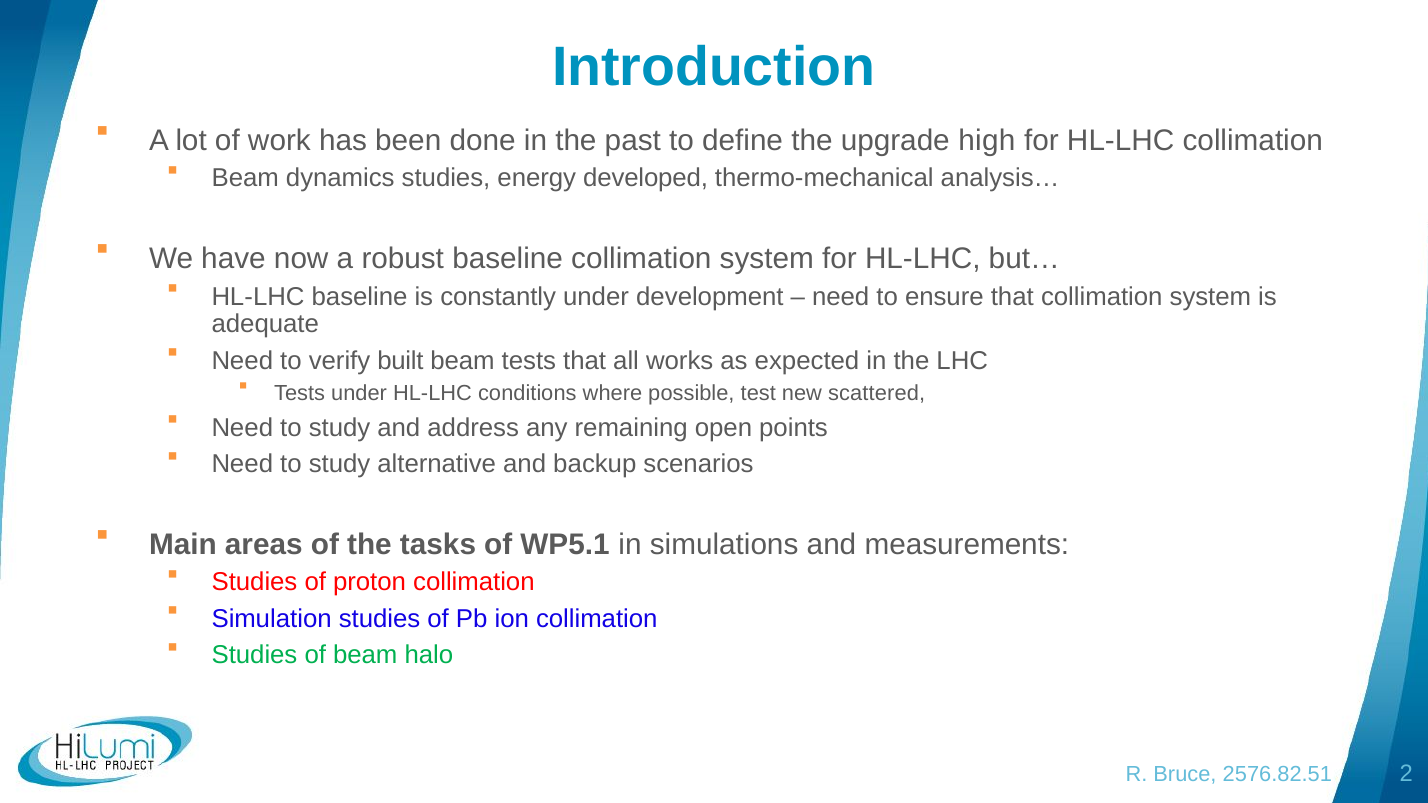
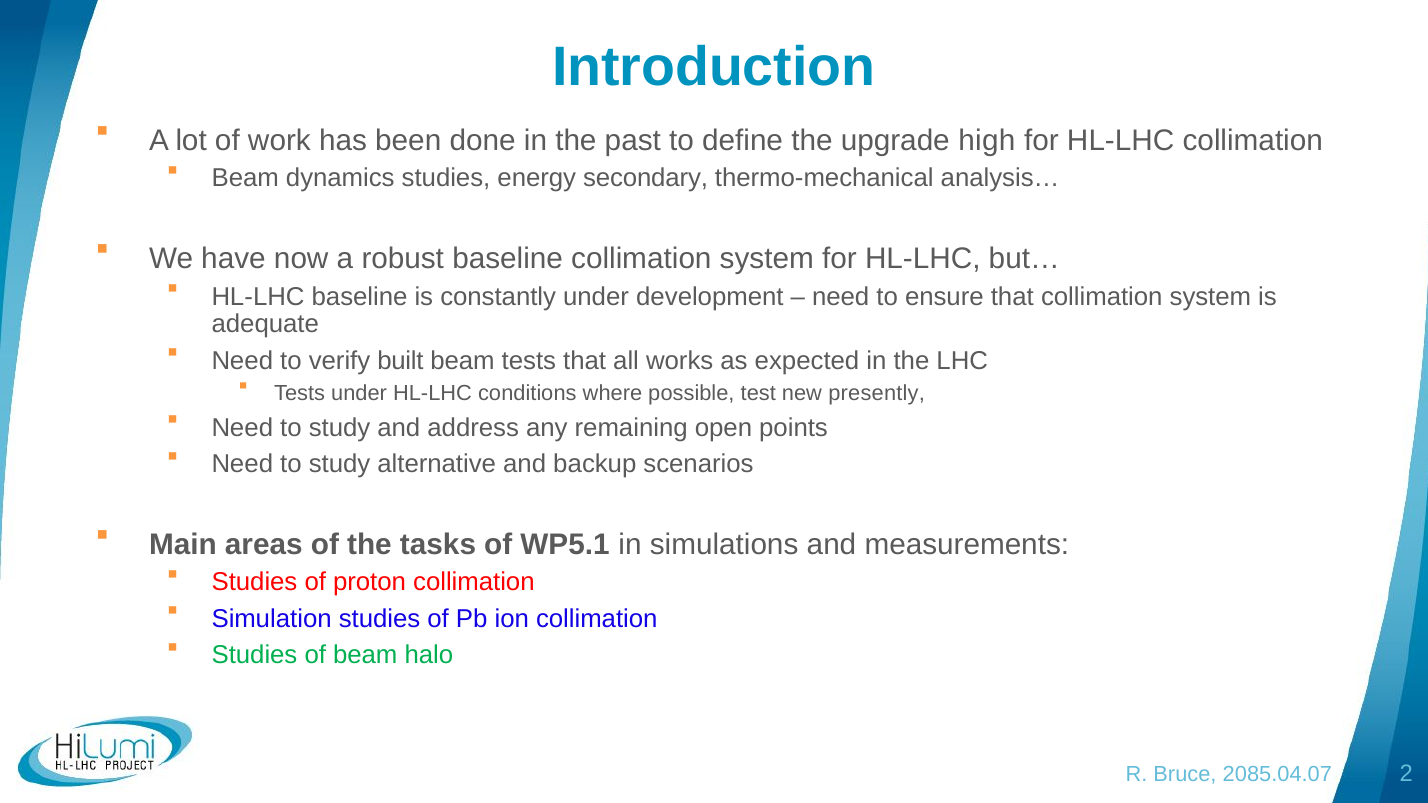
developed: developed -> secondary (646, 178)
scattered: scattered -> presently (877, 393)
2576.82.51: 2576.82.51 -> 2085.04.07 (1277, 775)
